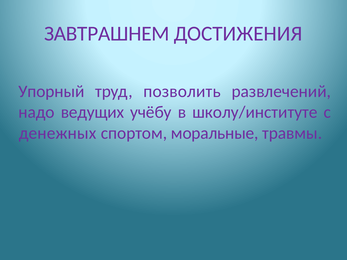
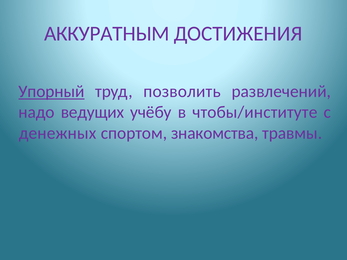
ЗАВТРАШНЕМ: ЗАВТРАШНЕМ -> АККУРАТНЫМ (107, 34)
Упорный underline: none -> present (51, 92)
школу/институте: школу/институте -> чтобы/институте (255, 112)
моральные: моральные -> знакомства (215, 133)
